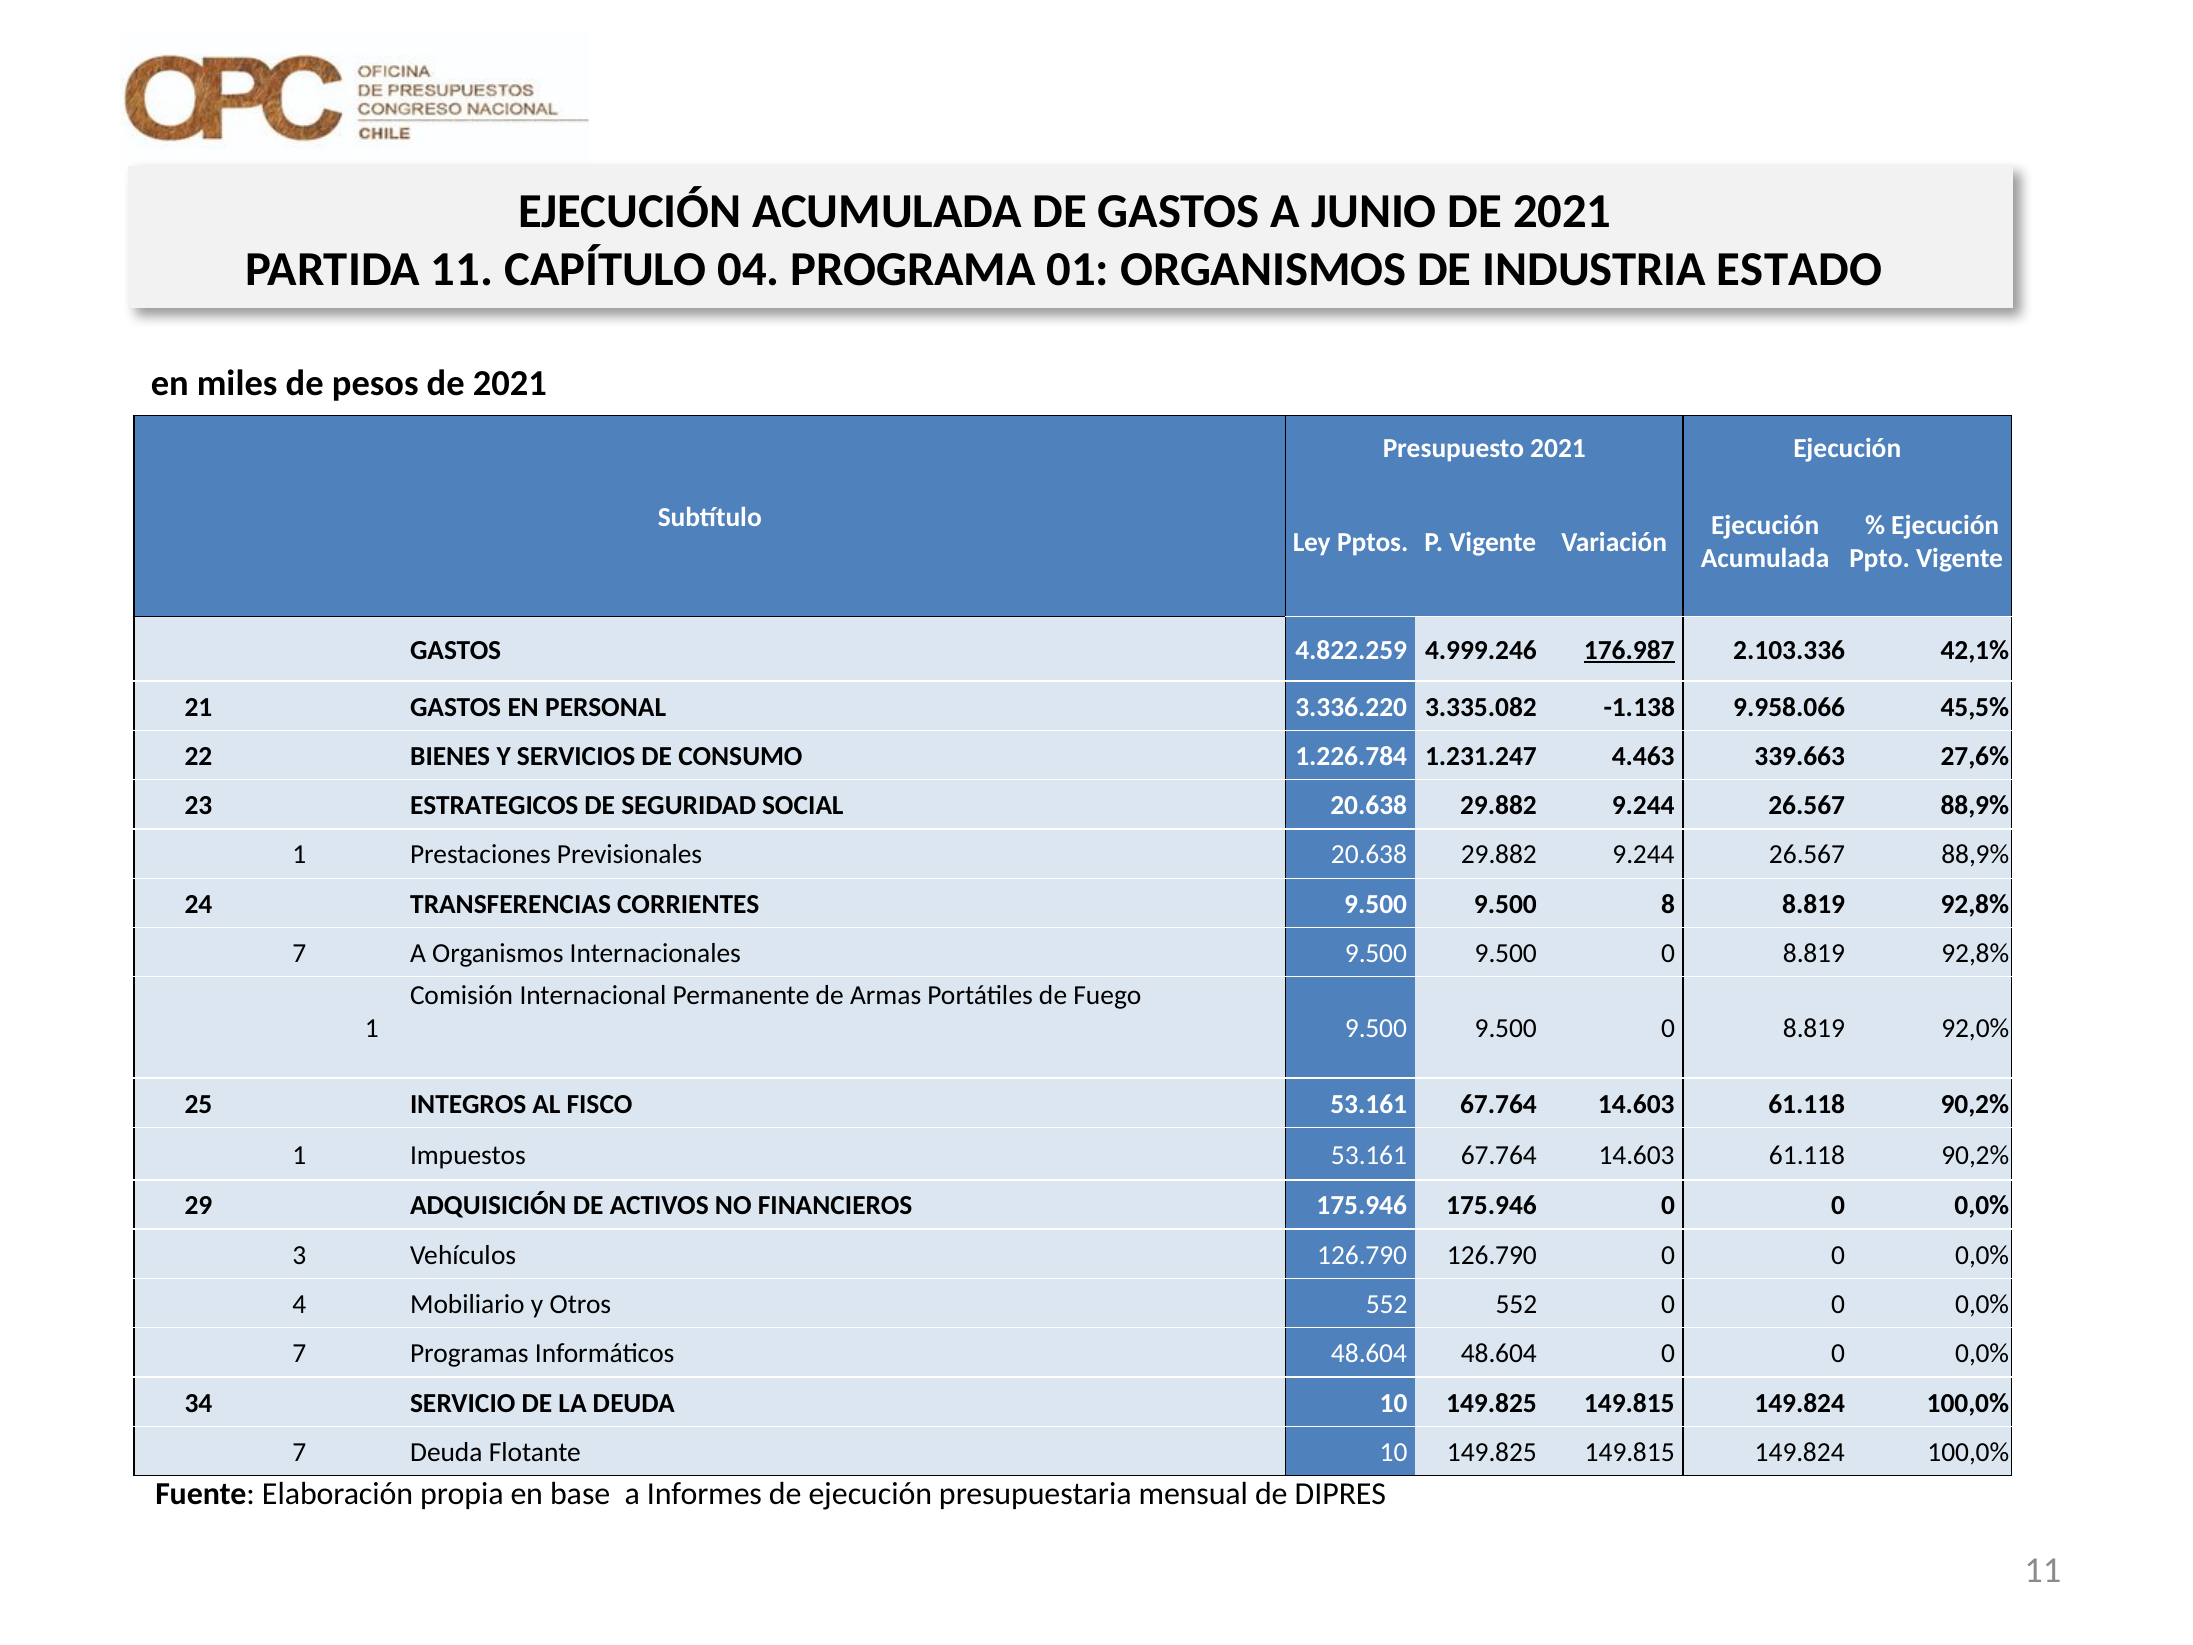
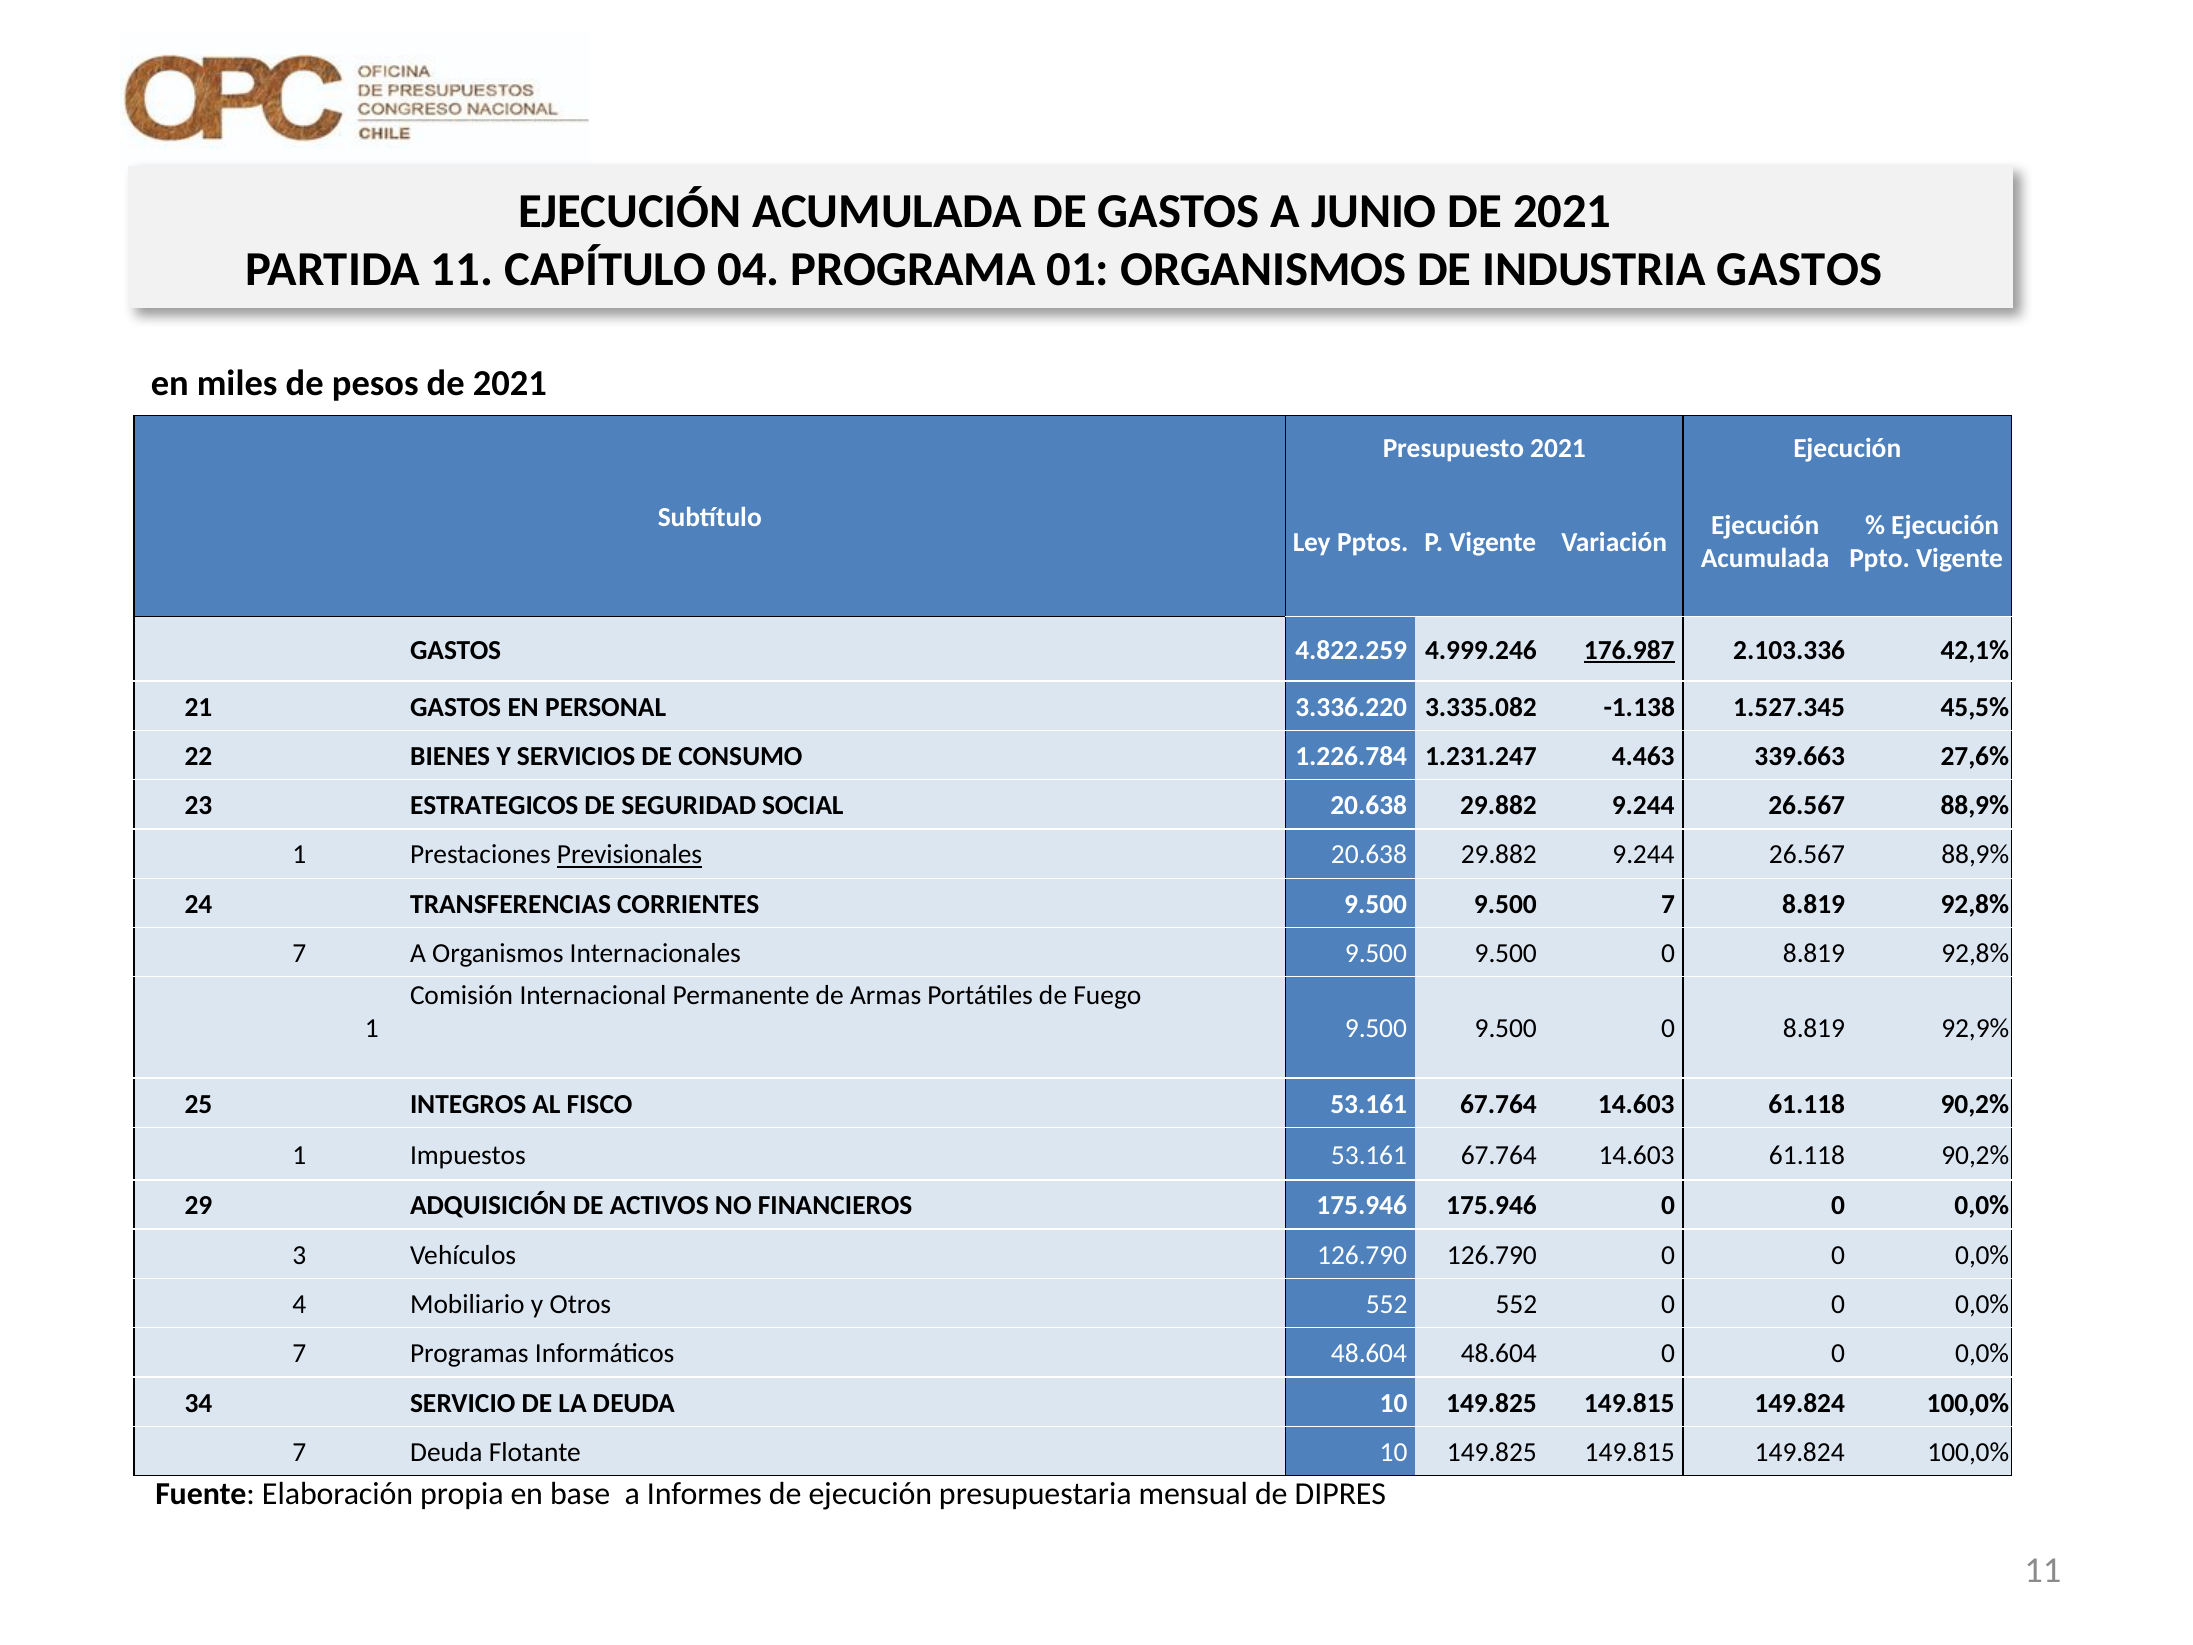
INDUSTRIA ESTADO: ESTADO -> GASTOS (1800, 270)
9.958.066: 9.958.066 -> 1.527.345 (1789, 707)
Previsionales underline: none -> present (630, 855)
9.500 8: 8 -> 7 (1668, 904)
92,0%: 92,0% -> 92,9% (1975, 1029)
